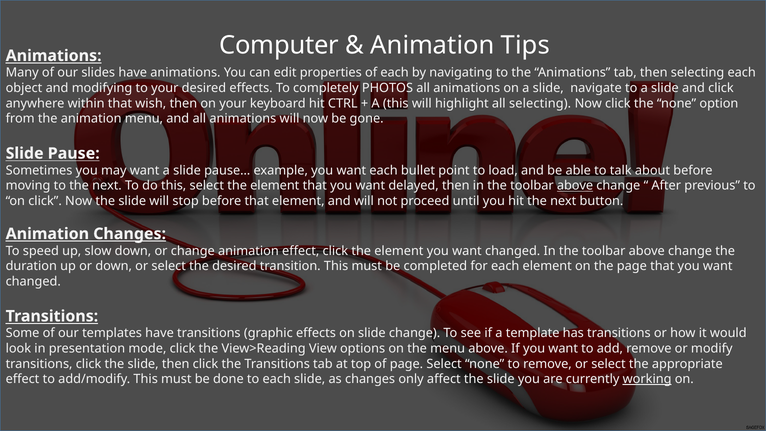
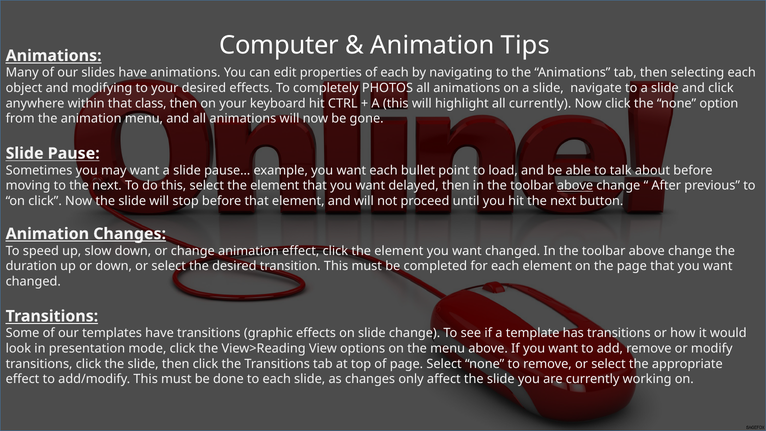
wish: wish -> class (151, 103)
all selecting: selecting -> currently (540, 103)
working underline: present -> none (647, 379)
